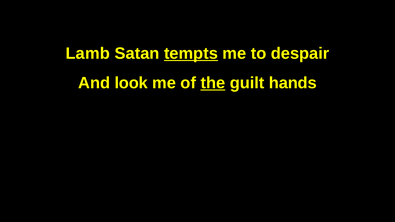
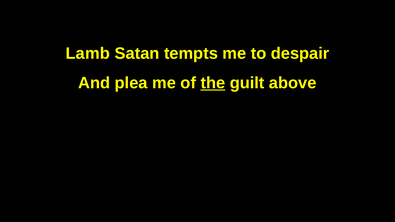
tempts underline: present -> none (191, 53)
look: look -> plea (131, 83)
hands: hands -> above (293, 83)
